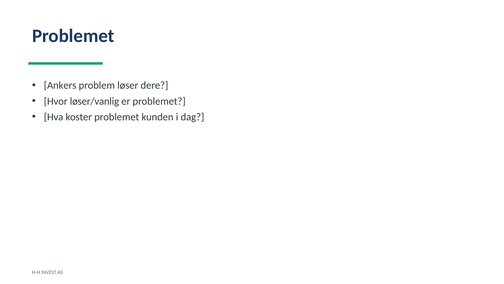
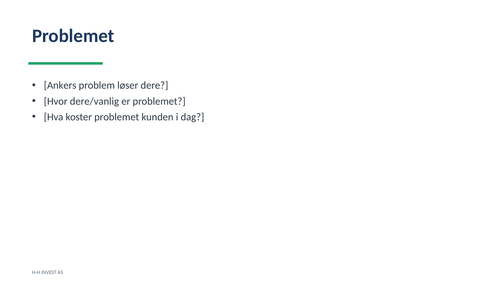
løser/vanlig: løser/vanlig -> dere/vanlig (94, 101)
